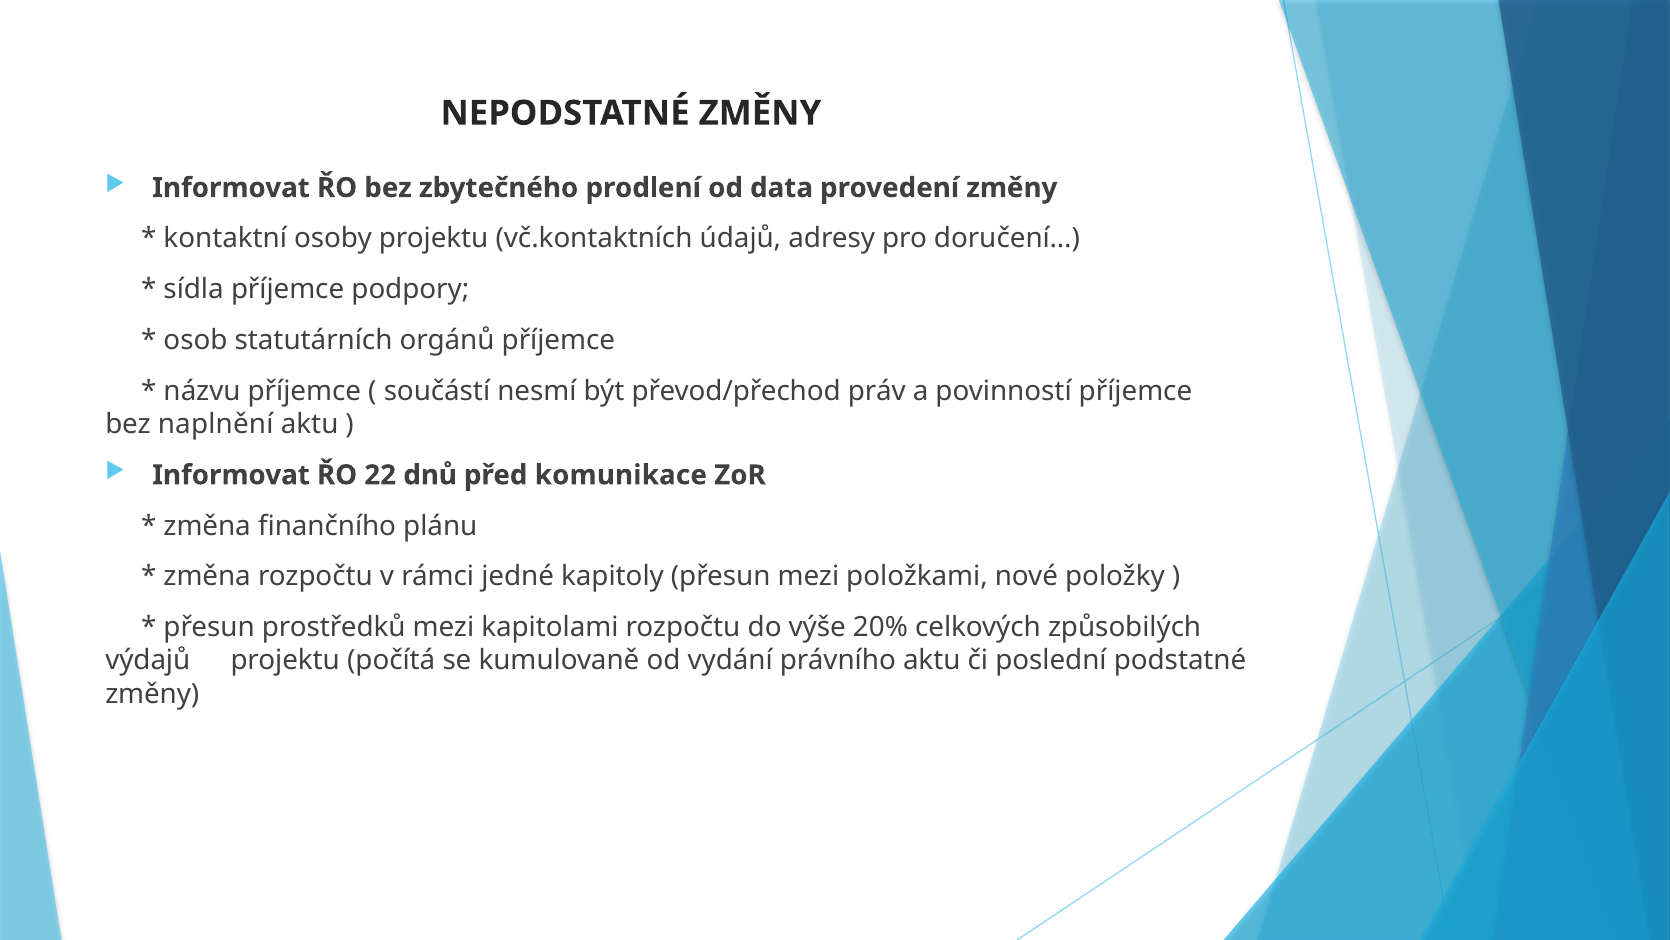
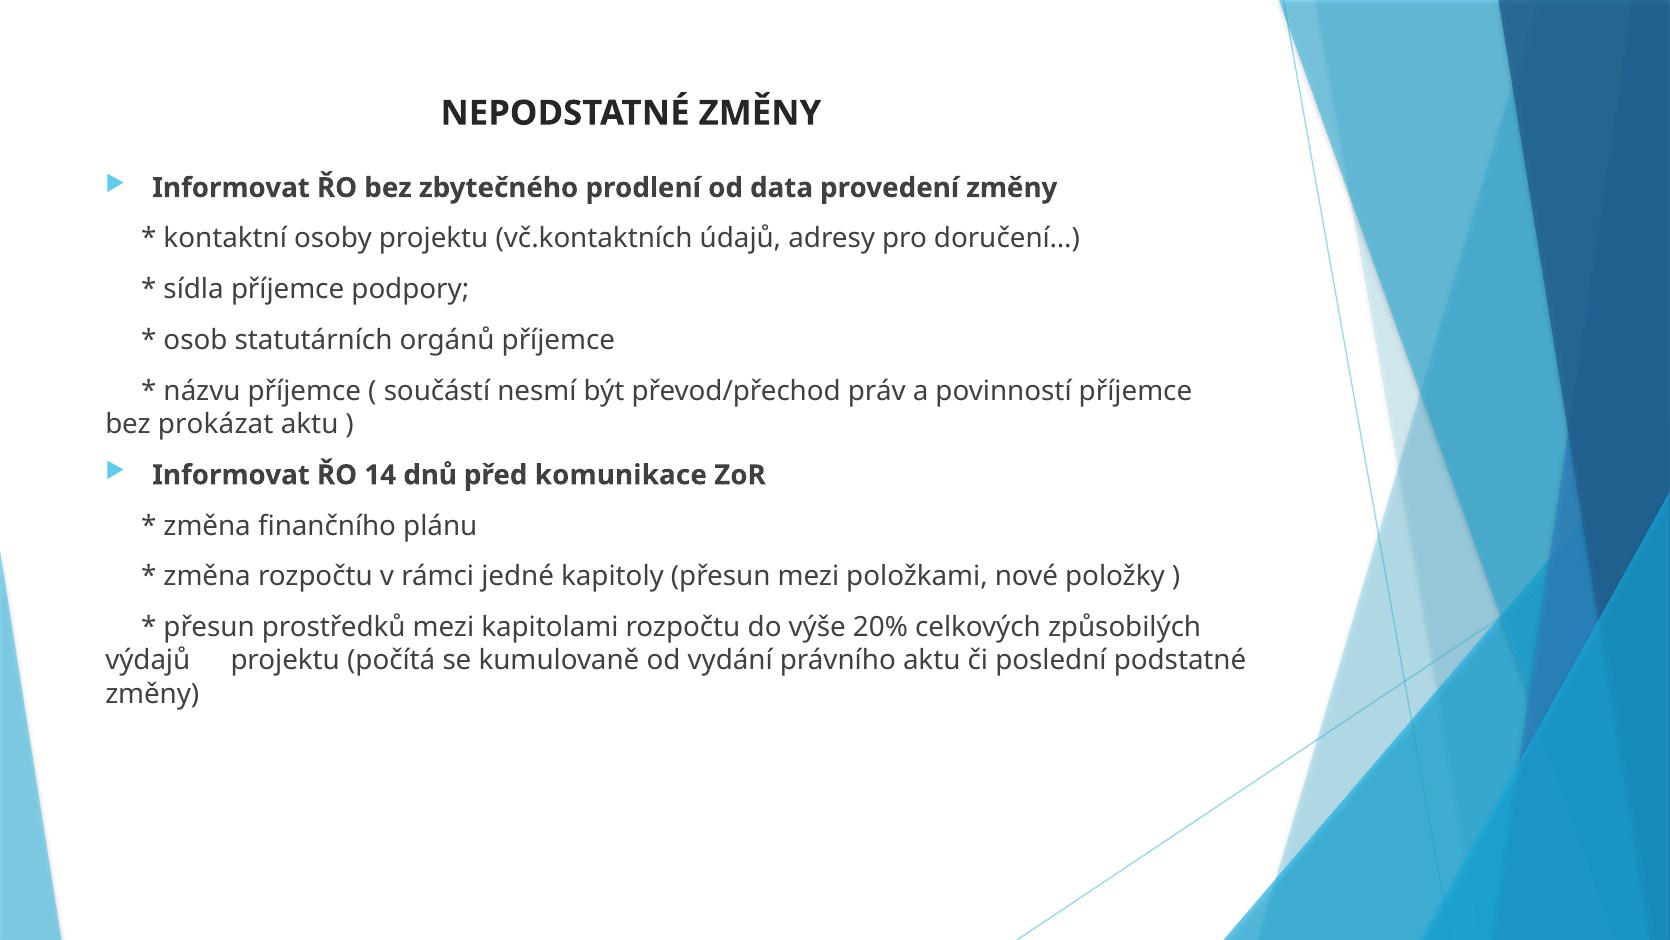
naplnění: naplnění -> prokázat (216, 424)
22: 22 -> 14 (380, 475)
